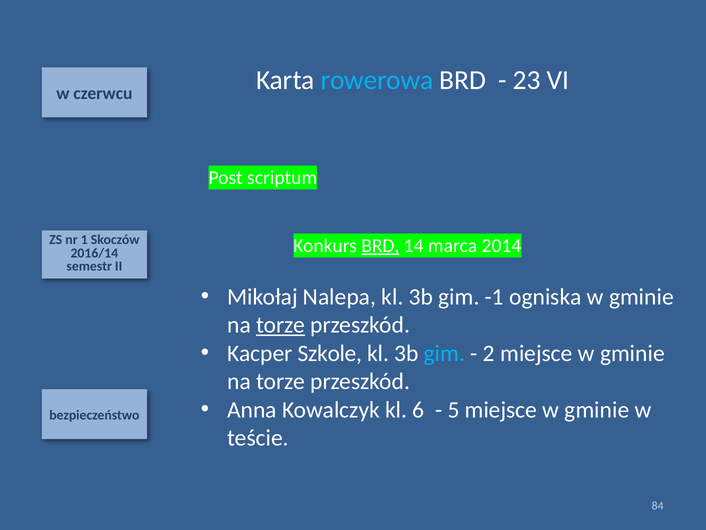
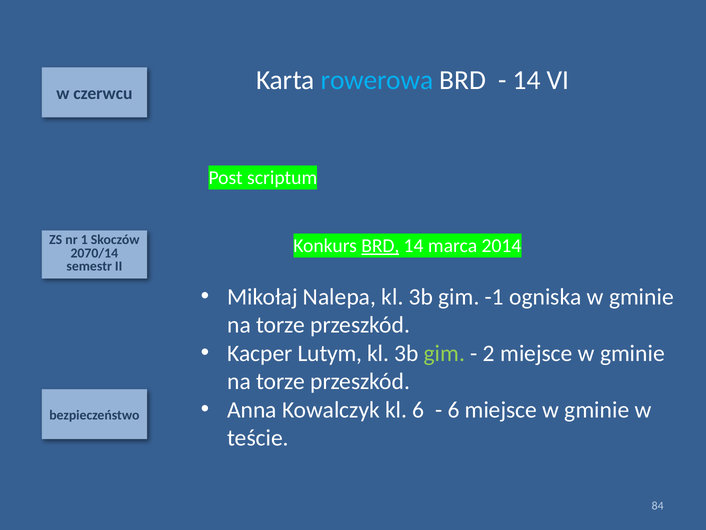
23: 23 -> 14 (527, 80)
2016/14: 2016/14 -> 2070/14 (94, 253)
torze underline: present -> none (281, 325)
Szkole: Szkole -> Lutym (330, 353)
gim colour: light blue -> light green (444, 353)
5: 5 -> 6 (453, 409)
